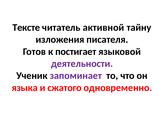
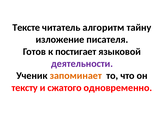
активной: активной -> алгоритм (103, 28)
изложения: изложения -> изложение (60, 40)
запоминает colour: purple -> orange (76, 76)
языка: языка -> тексту (25, 88)
